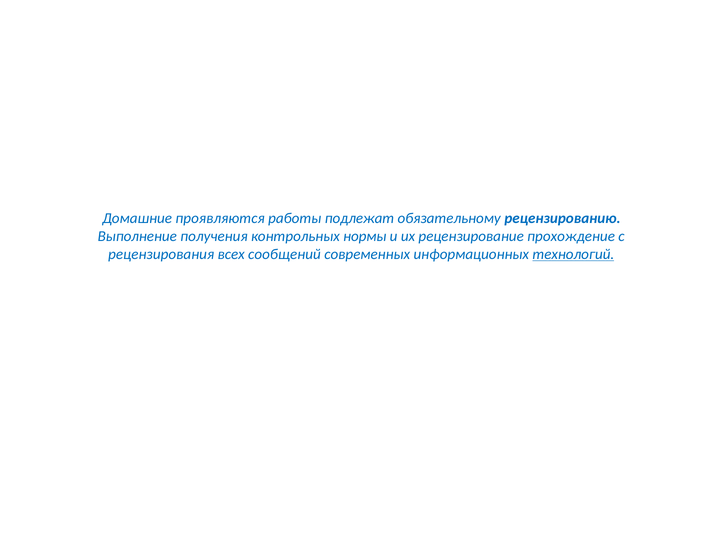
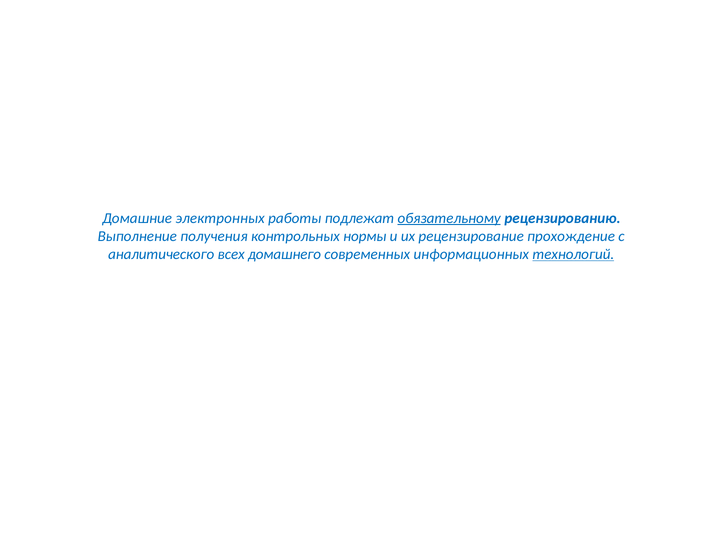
проявляются: проявляются -> электронных (220, 218)
обязательному underline: none -> present (449, 218)
рецензирования: рецензирования -> аналитического (161, 254)
сообщений: сообщений -> домашнего (285, 254)
